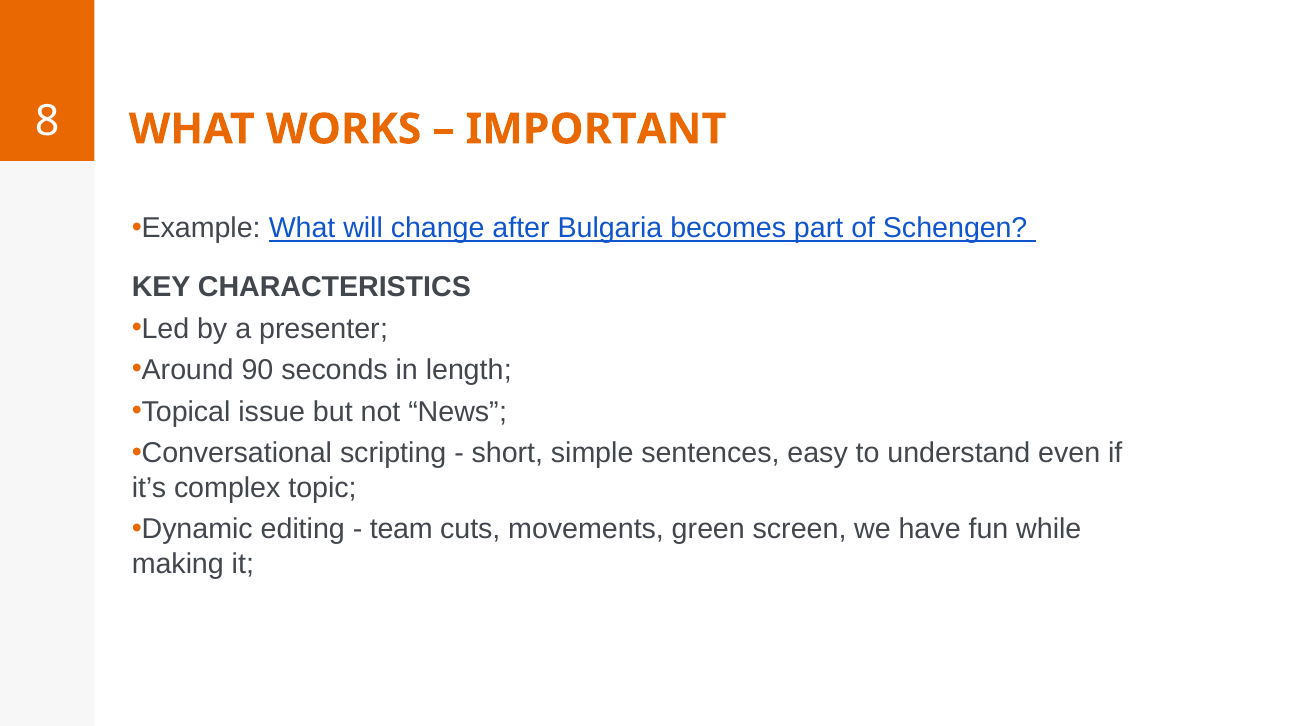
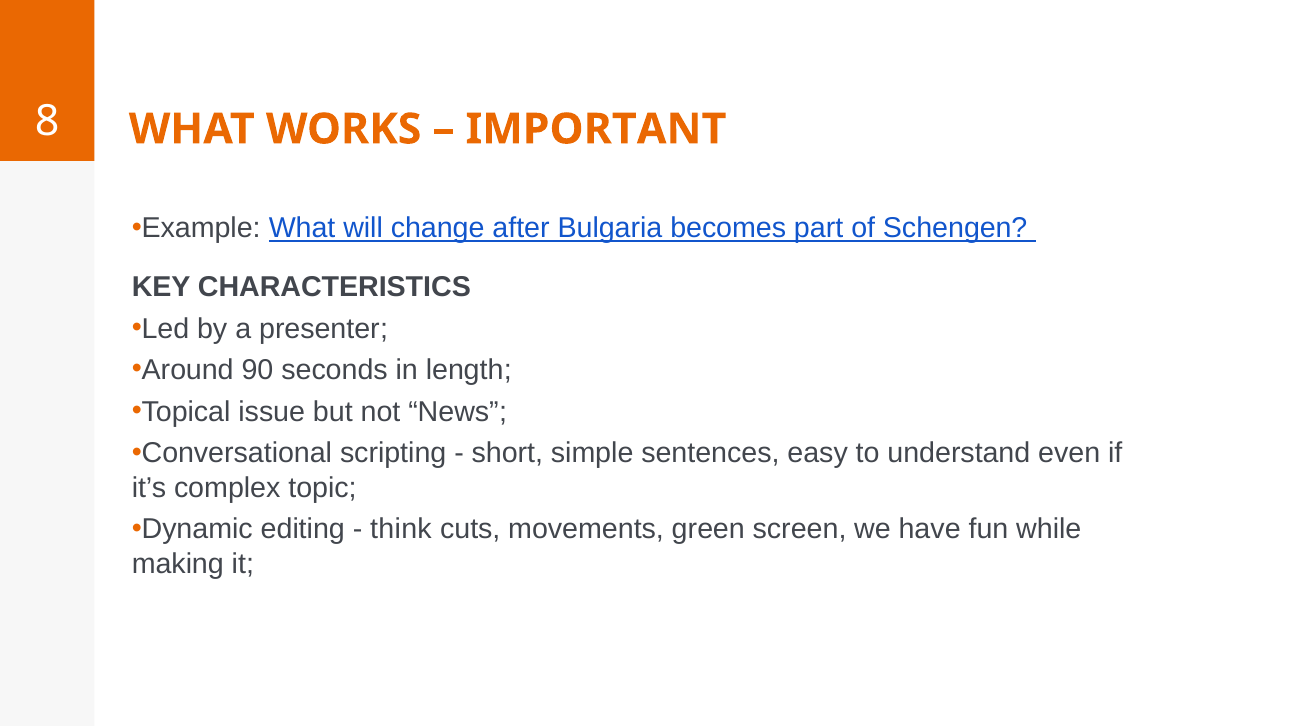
team: team -> think (401, 529)
